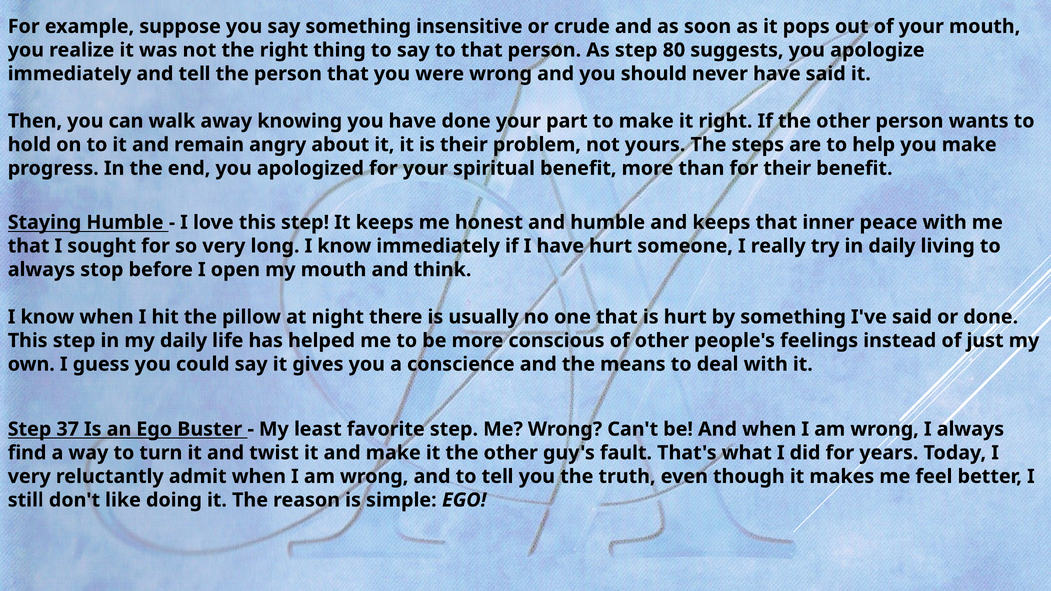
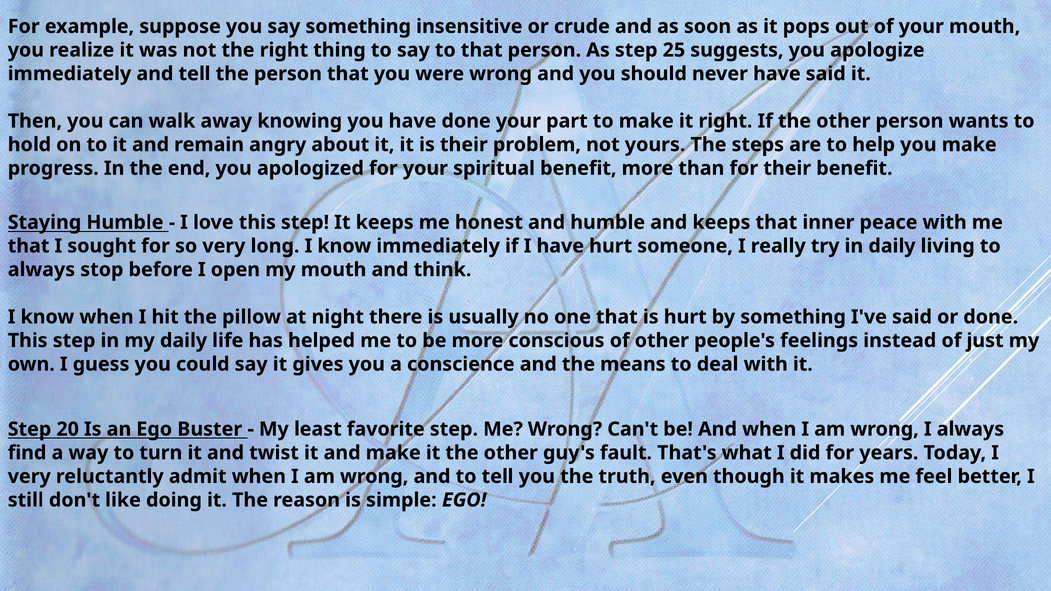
80: 80 -> 25 (674, 50)
37: 37 -> 20 (68, 429)
